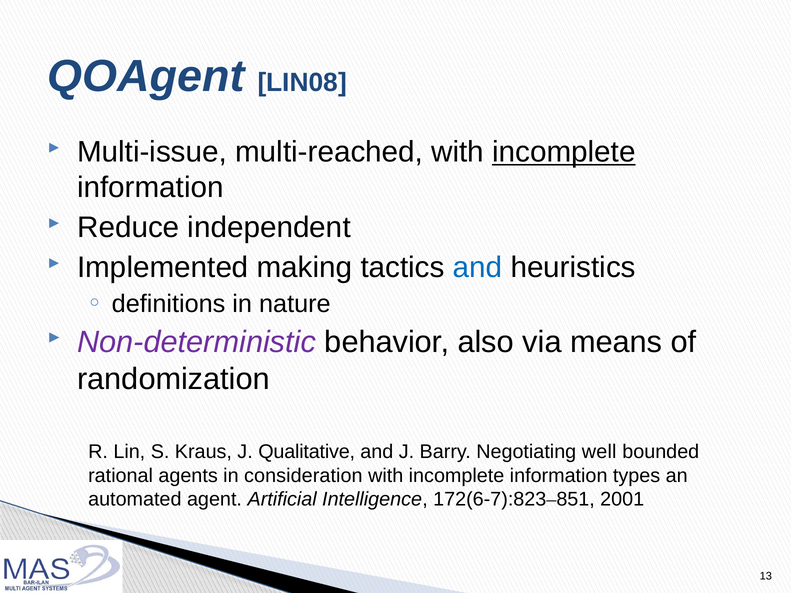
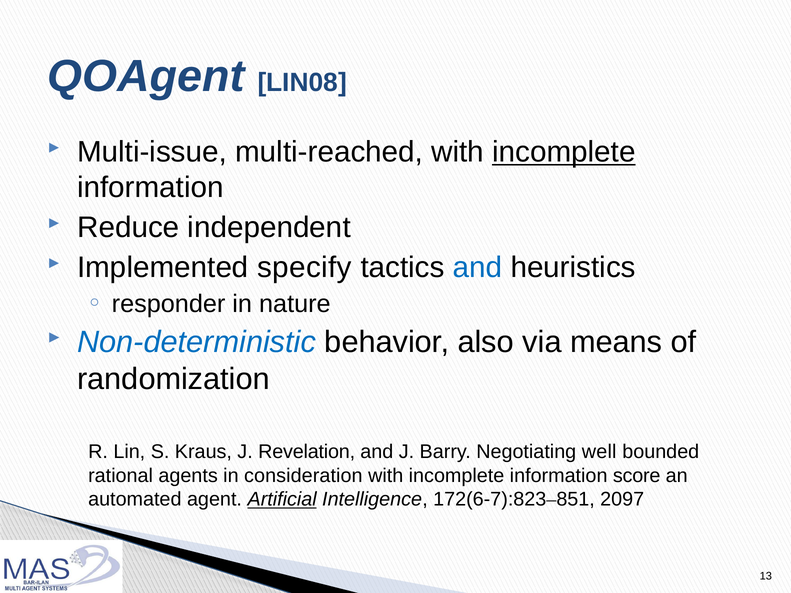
making: making -> specify (304, 268)
definitions: definitions -> responder (169, 304)
Non-deterministic colour: purple -> blue (197, 342)
Qualitative: Qualitative -> Revelation (307, 452)
types: types -> score (637, 476)
Artificial underline: none -> present (282, 500)
2001: 2001 -> 2097 (622, 500)
